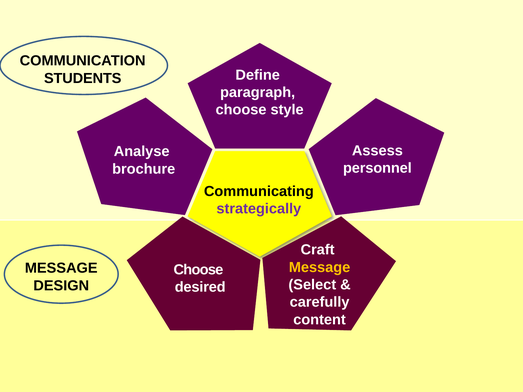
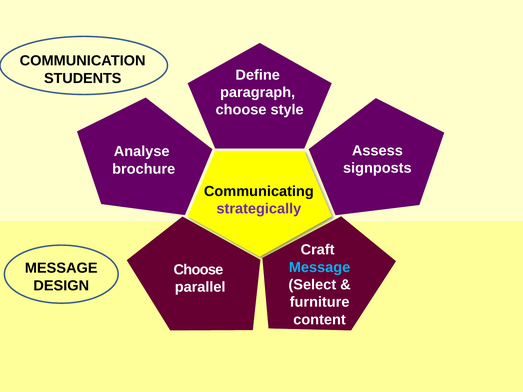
personnel: personnel -> signposts (377, 168)
Message colour: yellow -> light blue (320, 267)
desired: desired -> parallel (200, 287)
carefully: carefully -> furniture (320, 302)
